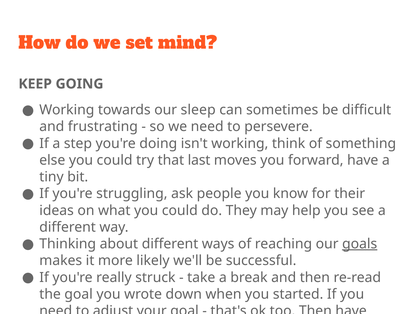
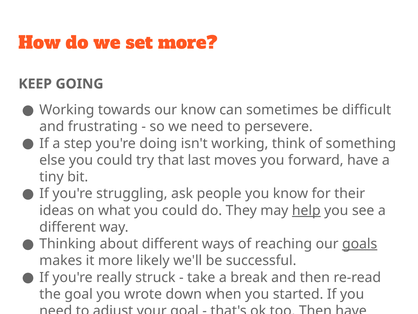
set mind: mind -> more (188, 43)
our sleep: sleep -> know (198, 110)
help underline: none -> present (306, 210)
